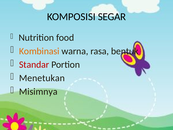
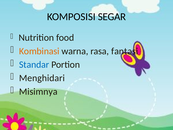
bentuk: bentuk -> fantasi (125, 51)
Standar colour: red -> blue (34, 64)
Menetukan: Menetukan -> Menghidari (42, 78)
